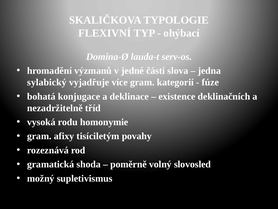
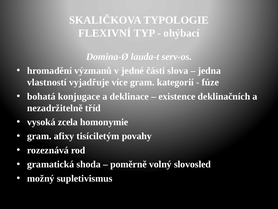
sylabický: sylabický -> vlastností (47, 82)
rodu: rodu -> zcela (68, 122)
